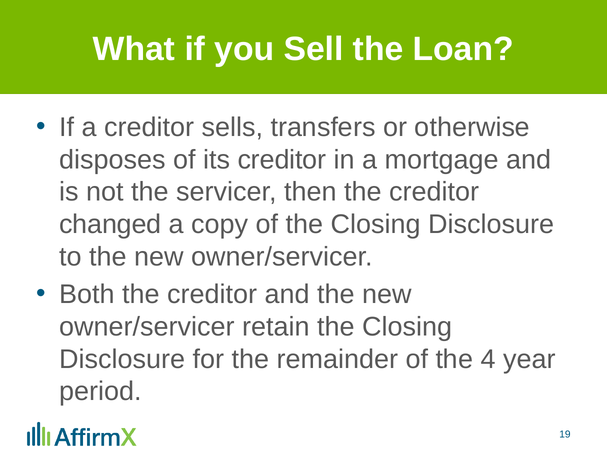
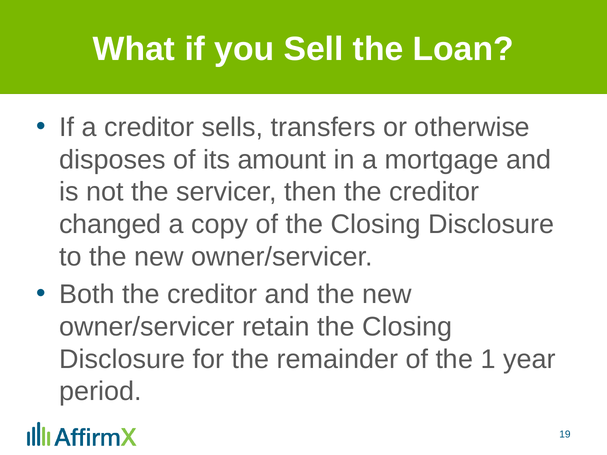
its creditor: creditor -> amount (282, 160)
4: 4 -> 1 (488, 359)
